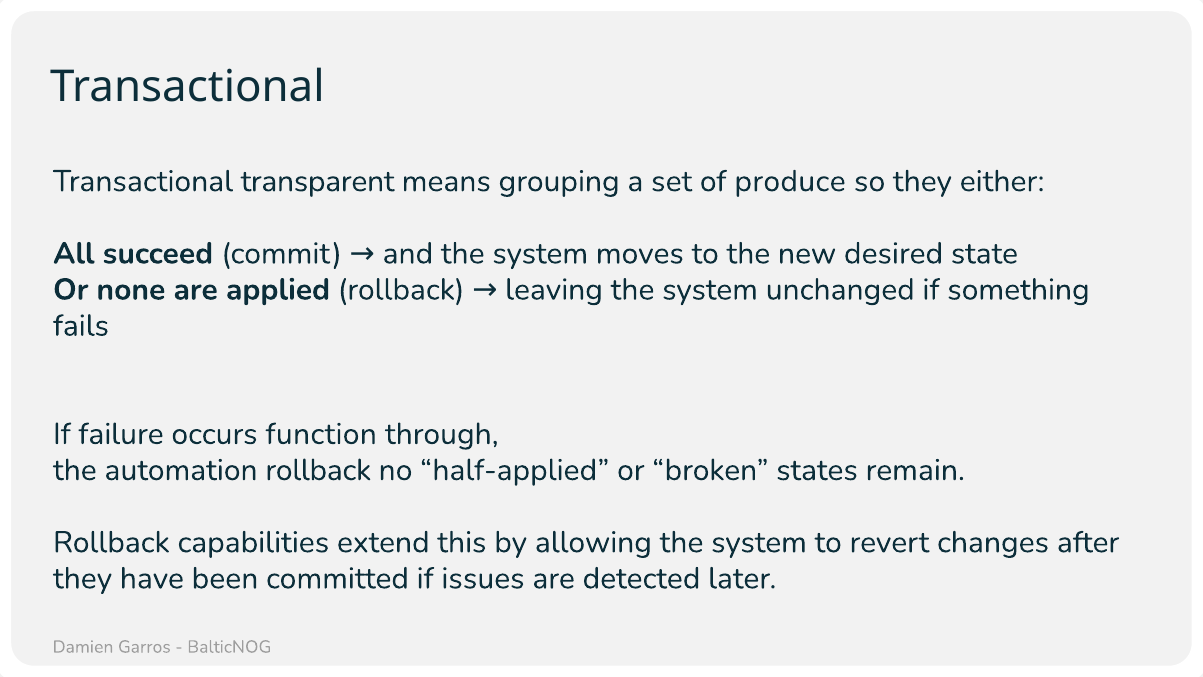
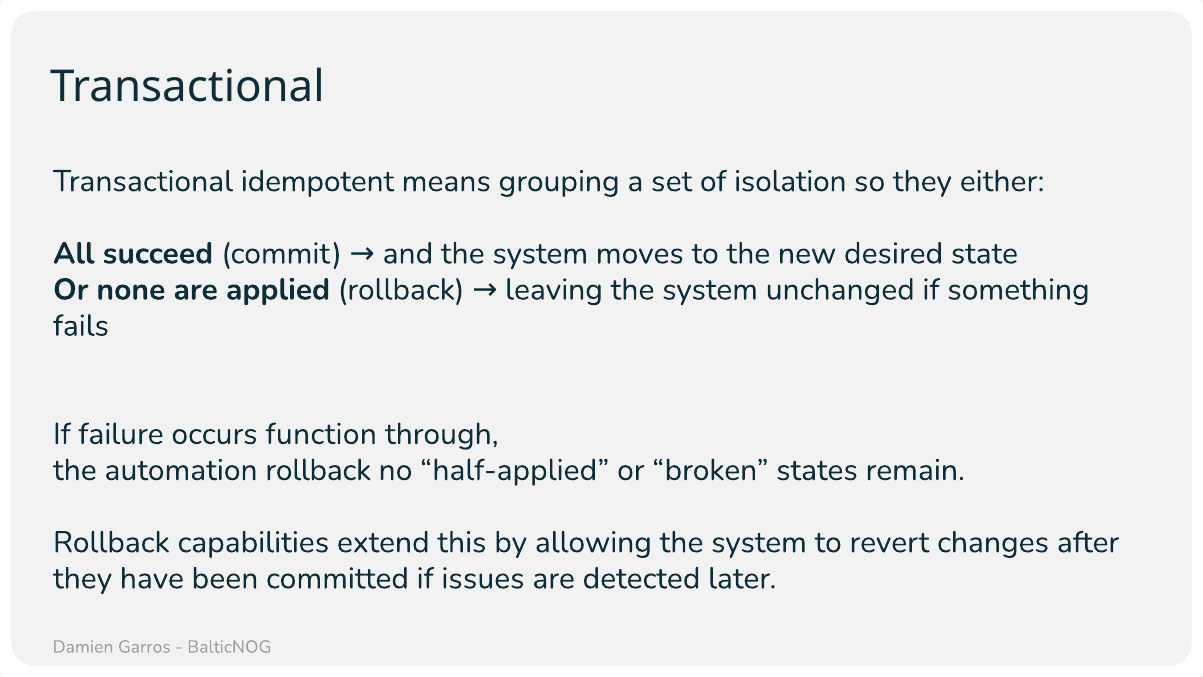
transparent: transparent -> idempotent (317, 181)
produce: produce -> isolation (790, 181)
